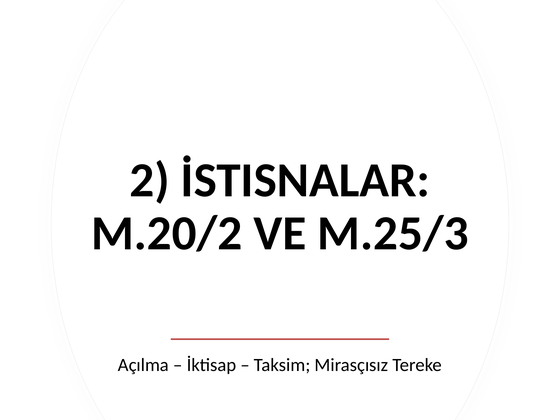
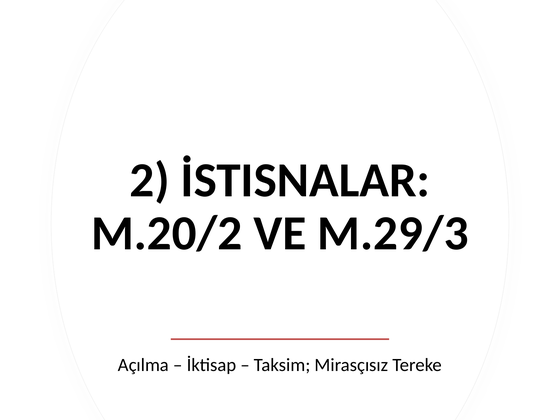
M.25/3: M.25/3 -> M.29/3 (393, 233)
